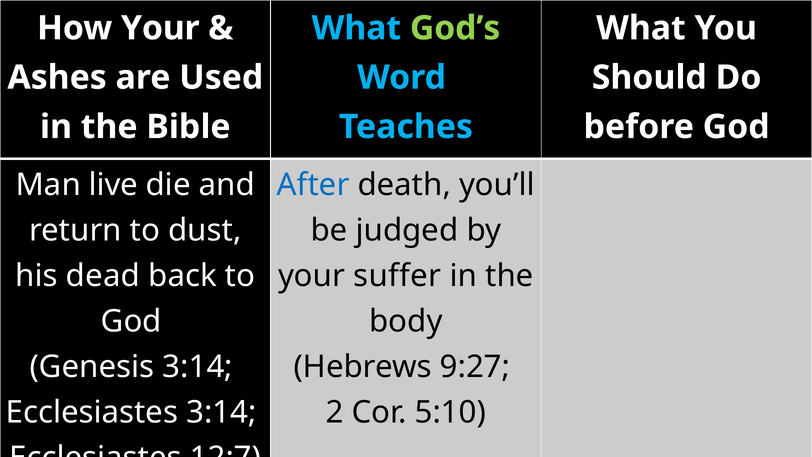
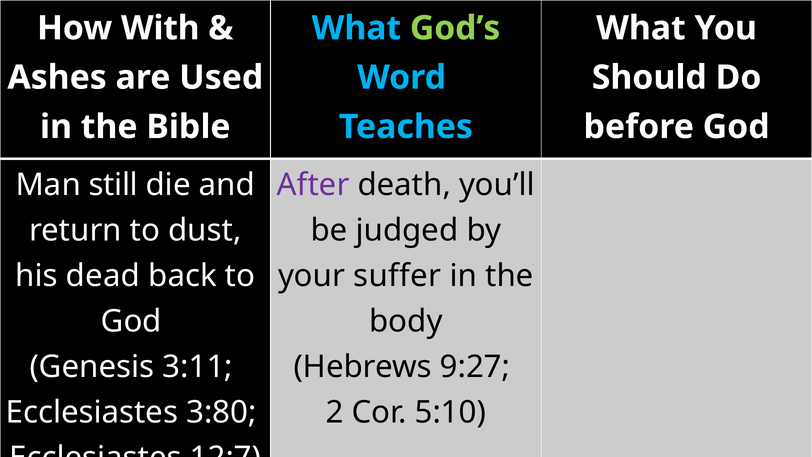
How Your: Your -> With (160, 28)
live: live -> still (113, 185)
After colour: blue -> purple (313, 185)
Genesis 3:14: 3:14 -> 3:11 (198, 367)
Ecclesiastes 3:14: 3:14 -> 3:80 (221, 412)
